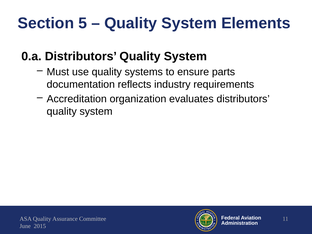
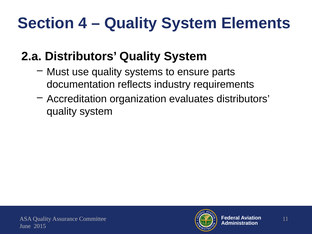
5: 5 -> 4 (83, 23)
0.a: 0.a -> 2.a (31, 56)
